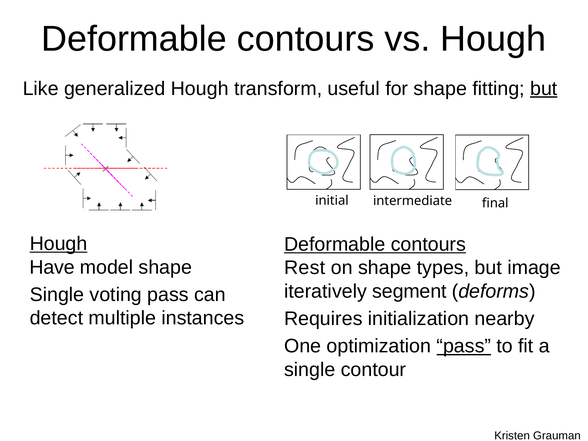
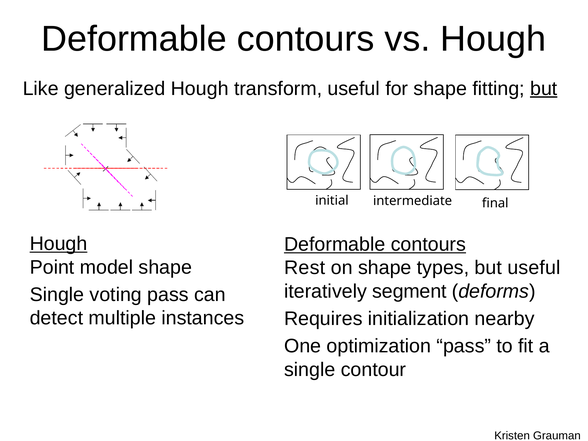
Have: Have -> Point (52, 267)
but image: image -> useful (534, 268)
pass underline: present -> none (464, 346)
